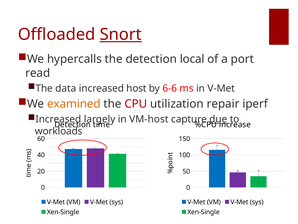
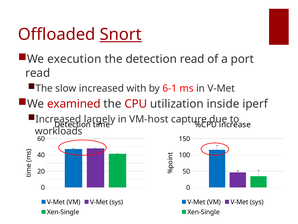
hypercalls: hypercalls -> execution (74, 59)
detection local: local -> read (192, 59)
data: data -> slow (66, 88)
host: host -> with (136, 88)
6-6: 6-6 -> 6-1 (170, 88)
examined colour: orange -> red (74, 104)
repair: repair -> inside (223, 104)
due underline: present -> none (218, 119)
